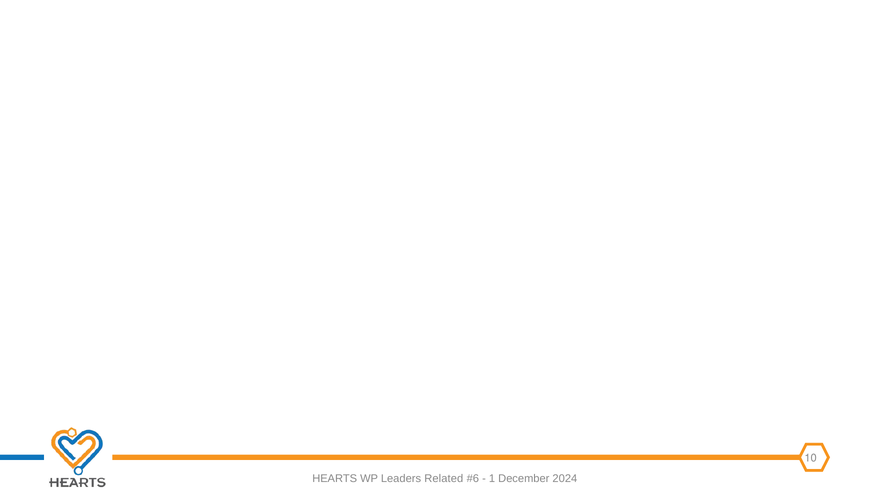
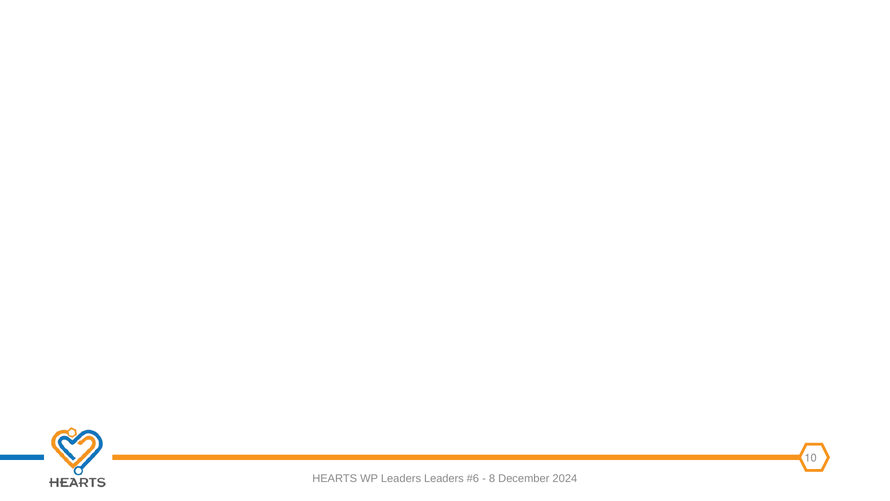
Leaders Related: Related -> Leaders (444, 478)
1: 1 -> 8 (492, 478)
